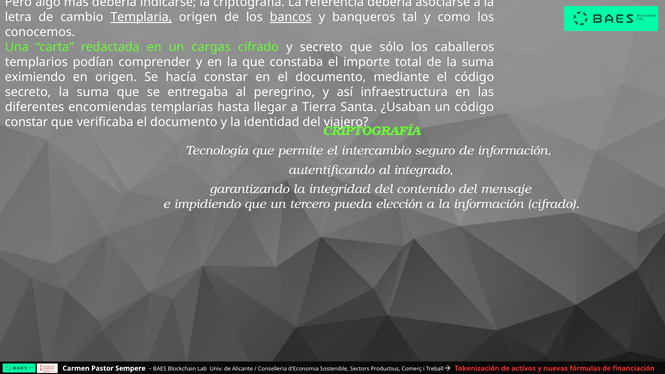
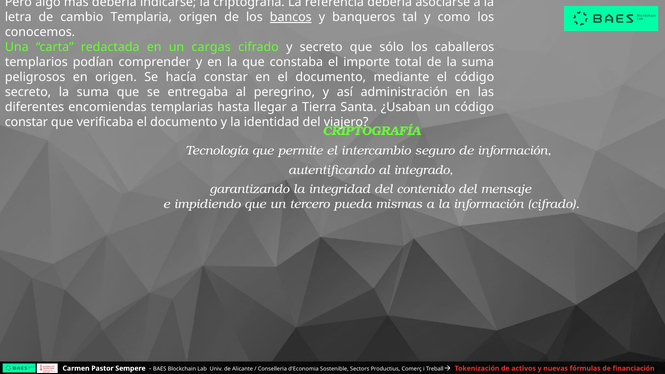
Templaria underline: present -> none (141, 17)
eximiendo: eximiendo -> peligrosos (35, 77)
infraestructura: infraestructura -> administración (404, 92)
elección: elección -> mismas (399, 204)
